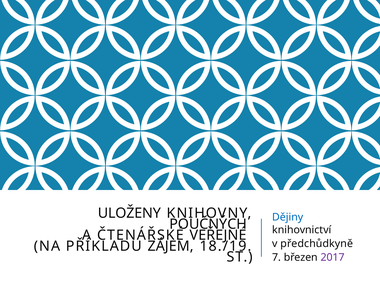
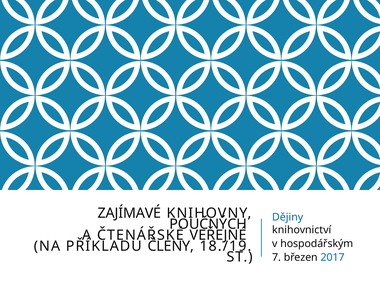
ULOŽENY: ULOŽENY -> ZAJÍMAVÉ (129, 213)
předchůdkyně: předchůdkyně -> hospodářským (317, 244)
ZÁJEM: ZÁJEM -> ČLENY (171, 246)
2017 colour: purple -> blue (333, 257)
